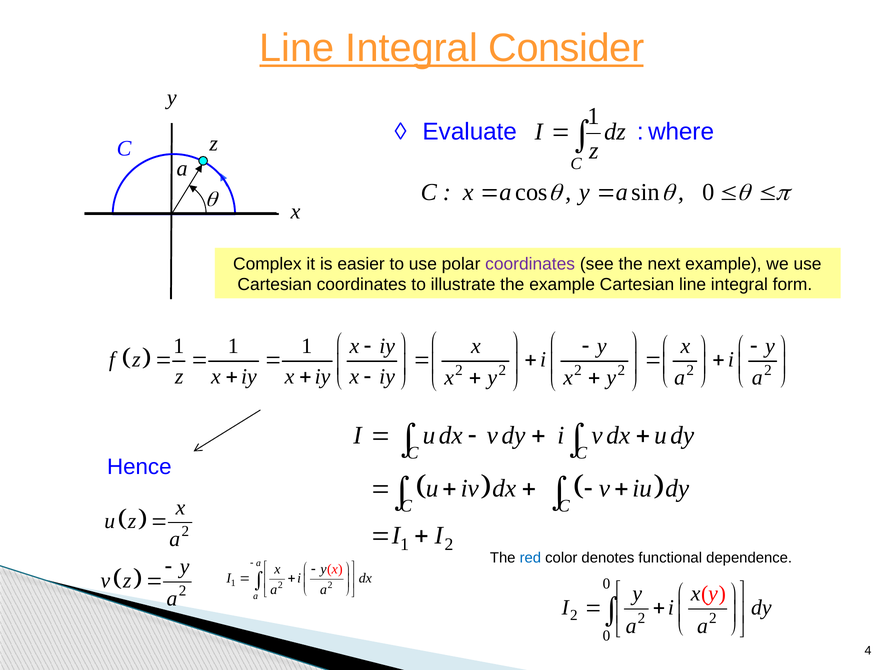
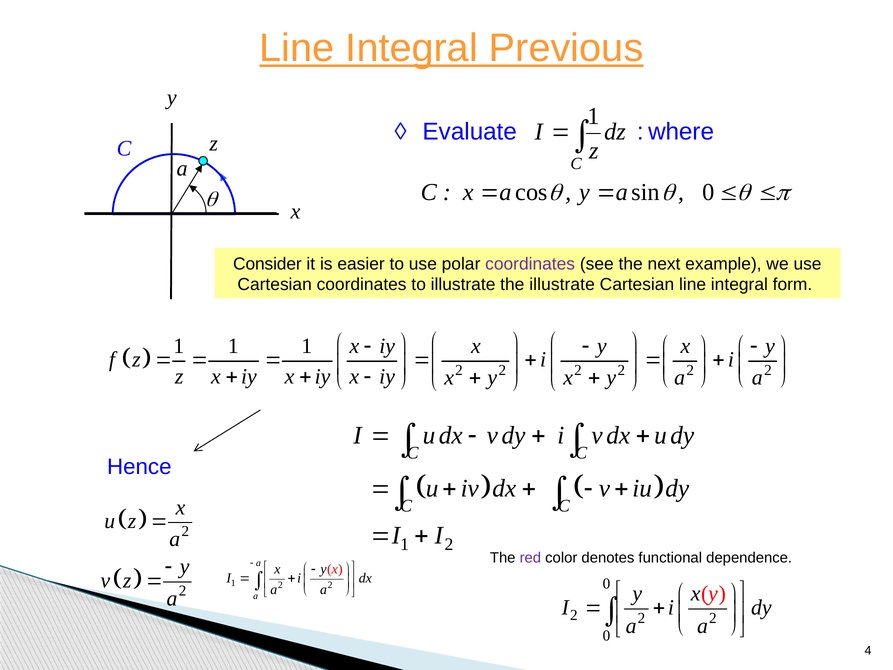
Integral Consider: Consider -> Previous (566, 48)
Complex: Complex -> Consider (267, 264)
the example: example -> illustrate (562, 285)
red colour: blue -> purple (530, 558)
